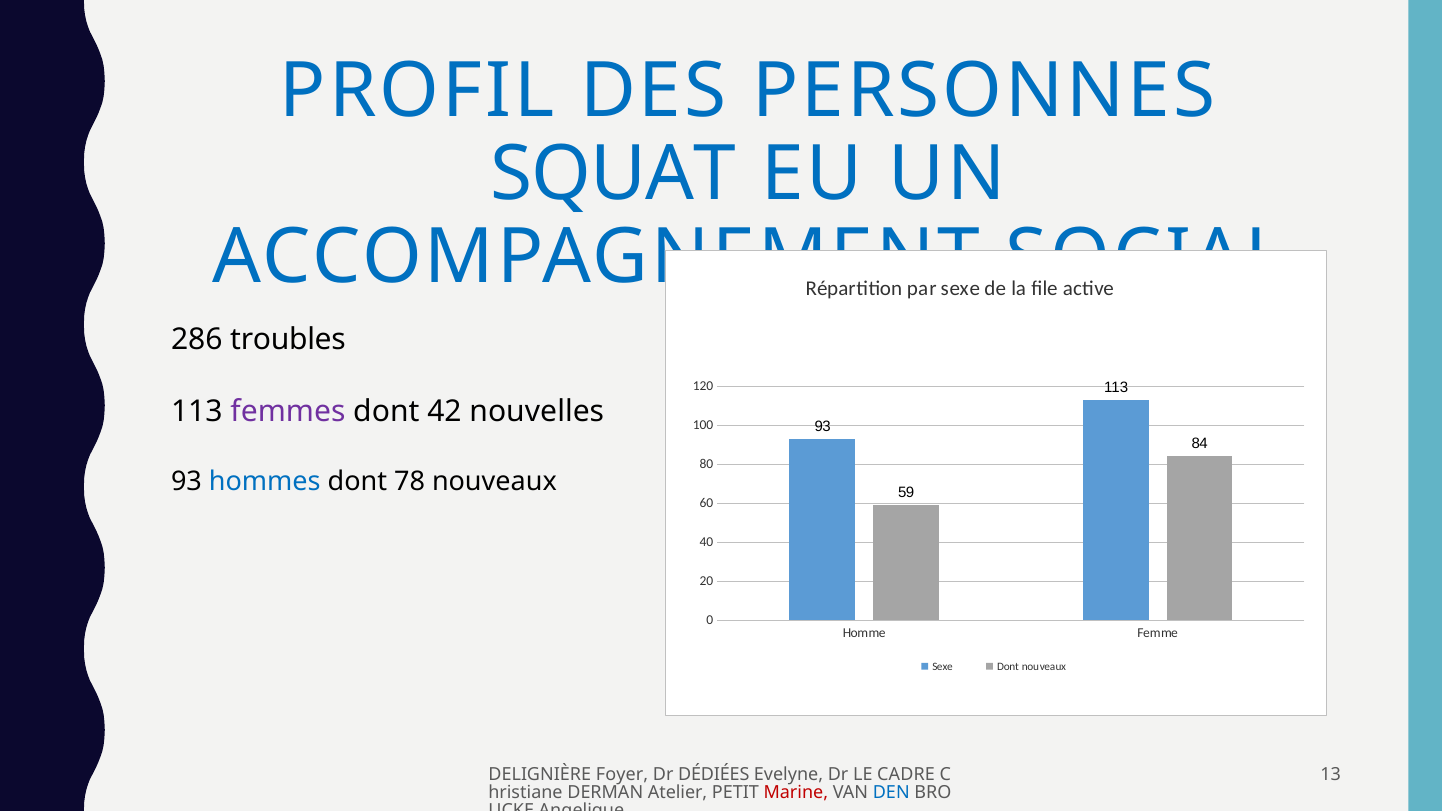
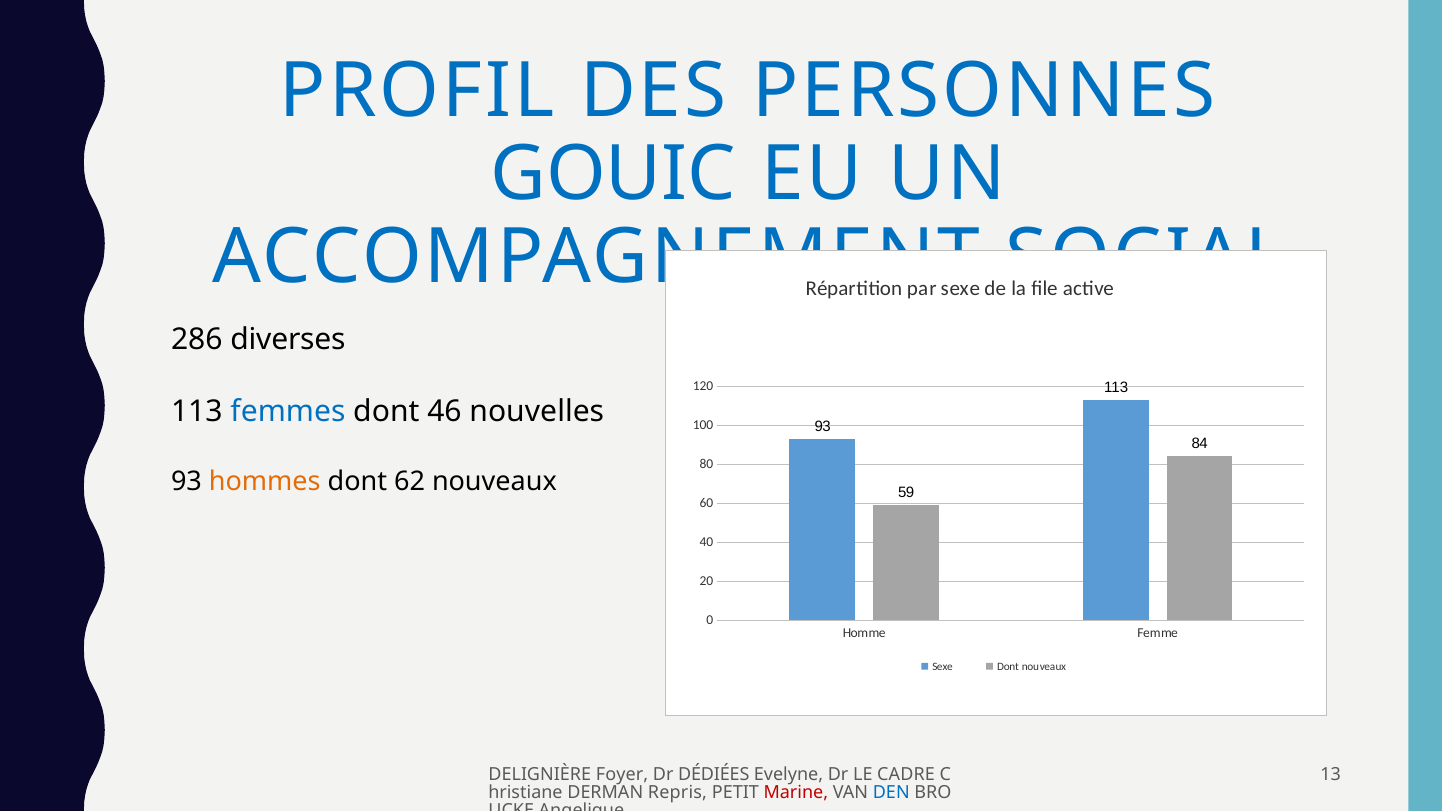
SQUAT: SQUAT -> GOUIC (613, 174)
troubles: troubles -> diverses (288, 340)
femmes colour: purple -> blue (288, 412)
42: 42 -> 46 (444, 412)
hommes colour: blue -> orange (265, 482)
78: 78 -> 62 (410, 482)
Atelier: Atelier -> Repris (677, 792)
